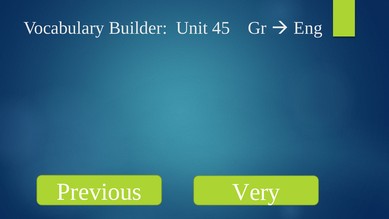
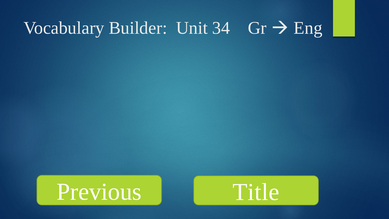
45: 45 -> 34 (221, 28)
Very: Very -> Title (256, 192)
